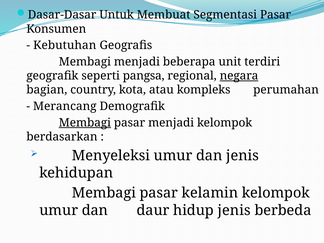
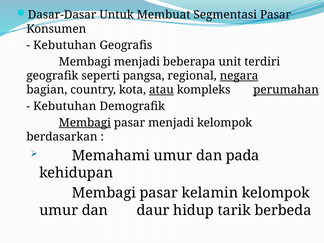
atau underline: none -> present (161, 90)
perumahan underline: none -> present (286, 90)
Merancang: Merancang -> Kebutuhan (65, 106)
Menyeleksi: Menyeleksi -> Memahami (111, 156)
dan jenis: jenis -> pada (243, 156)
hidup jenis: jenis -> tarik (234, 210)
